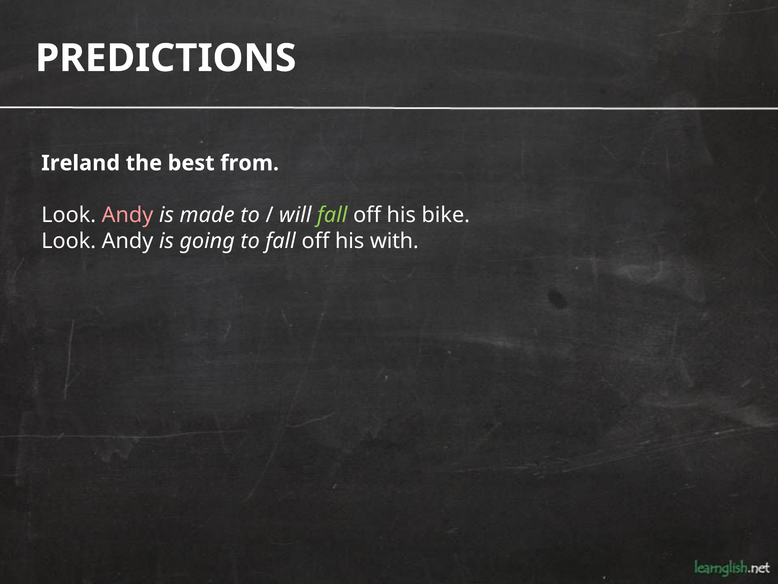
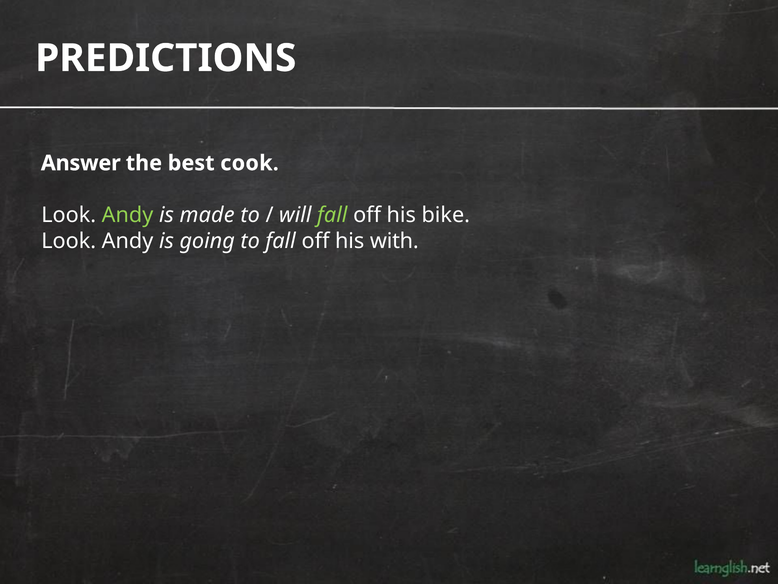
Ireland: Ireland -> Answer (81, 163)
from: from -> cook (250, 163)
Andy colour: pink -> light green (128, 215)
